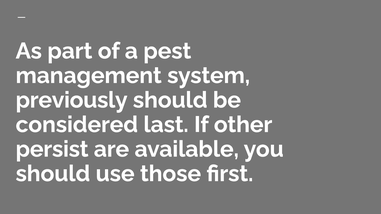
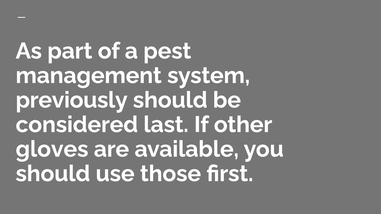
persist: persist -> gloves (52, 149)
